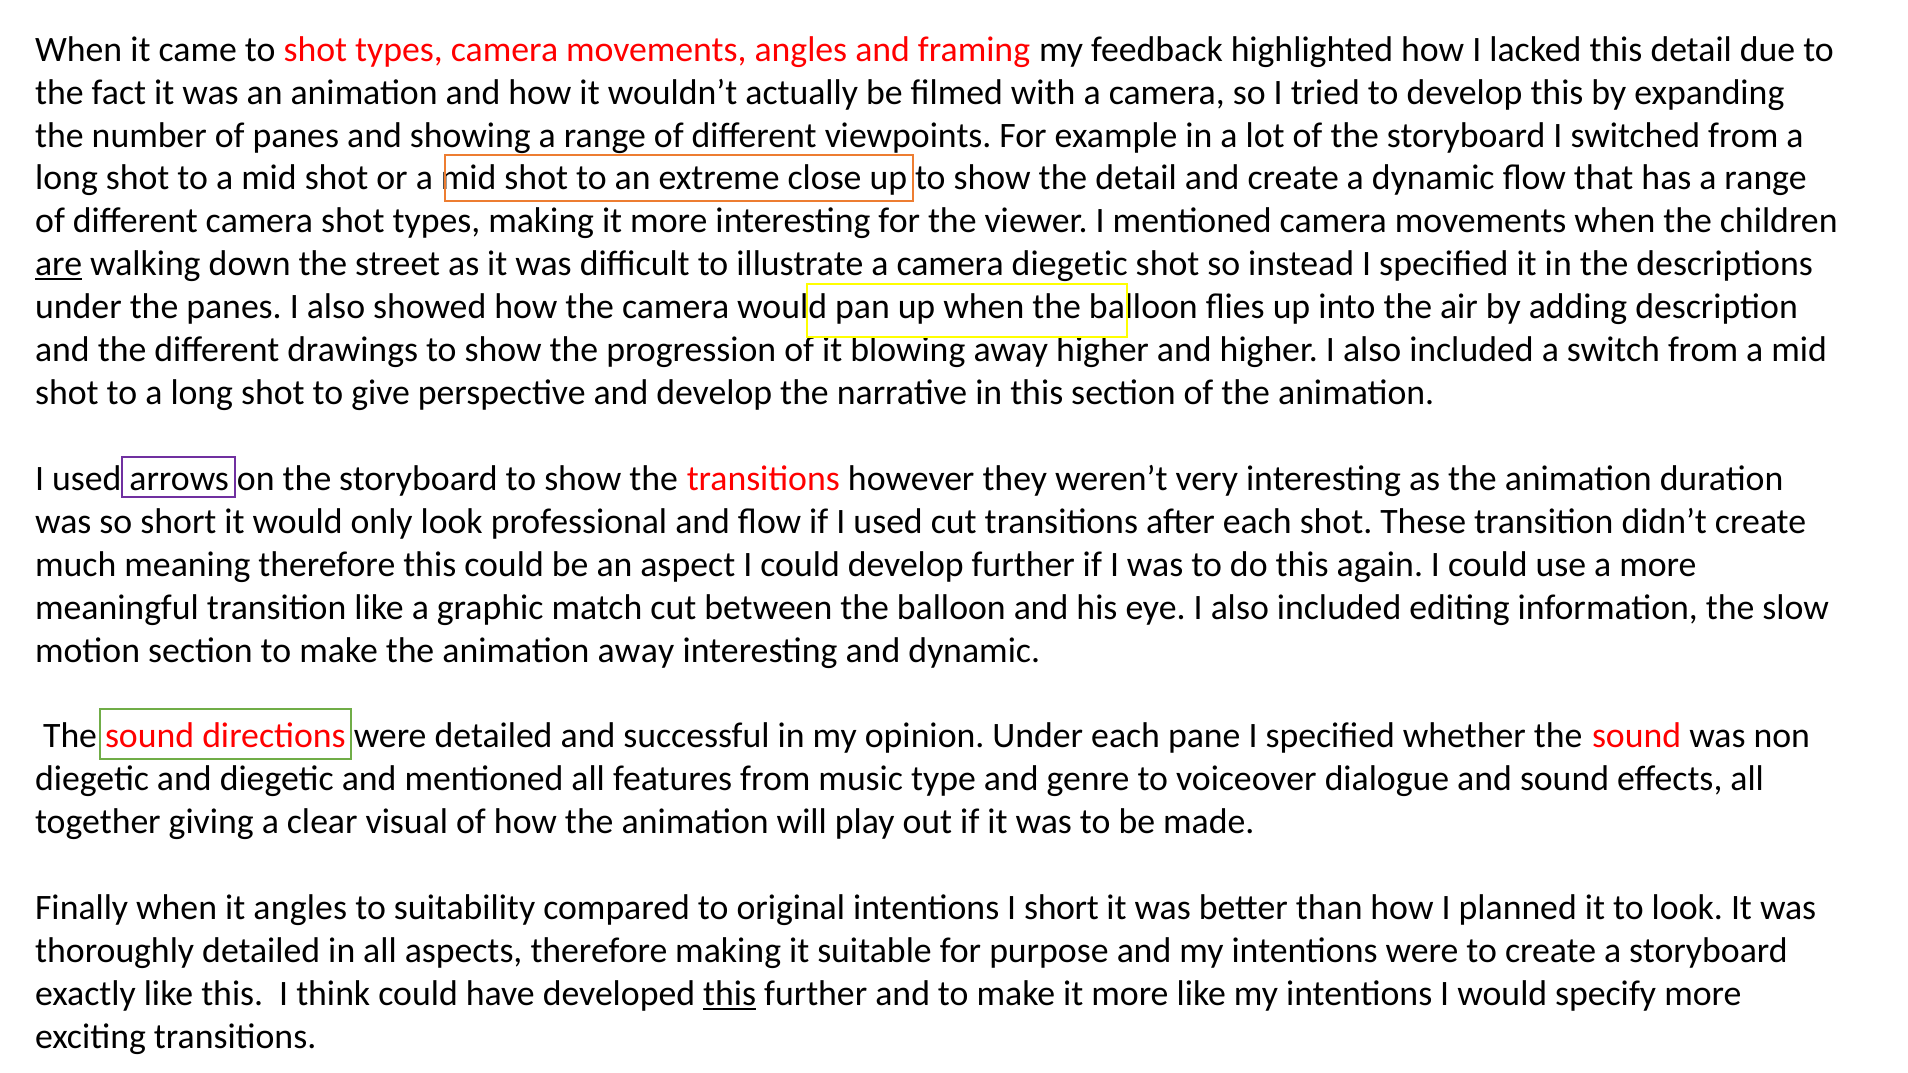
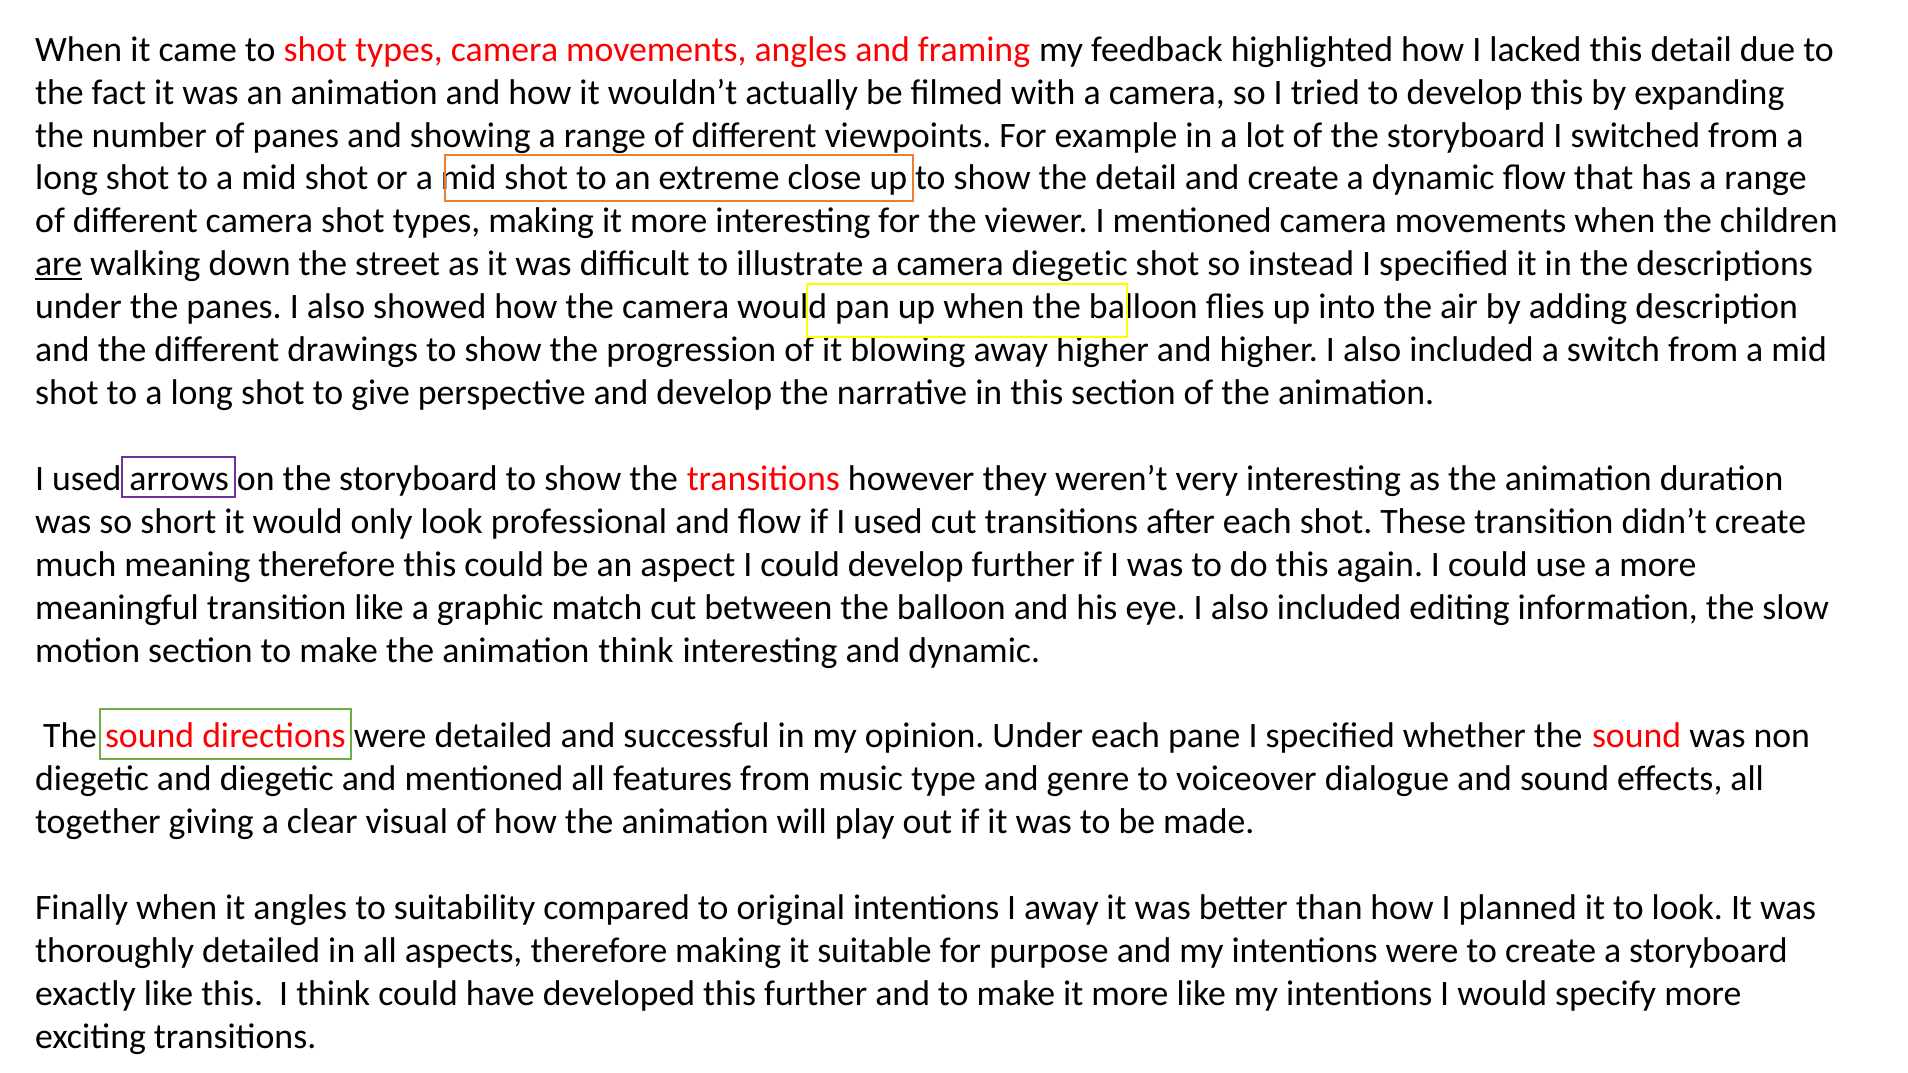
animation away: away -> think (636, 650)
I short: short -> away (1061, 908)
this underline: present -> none (730, 994)
